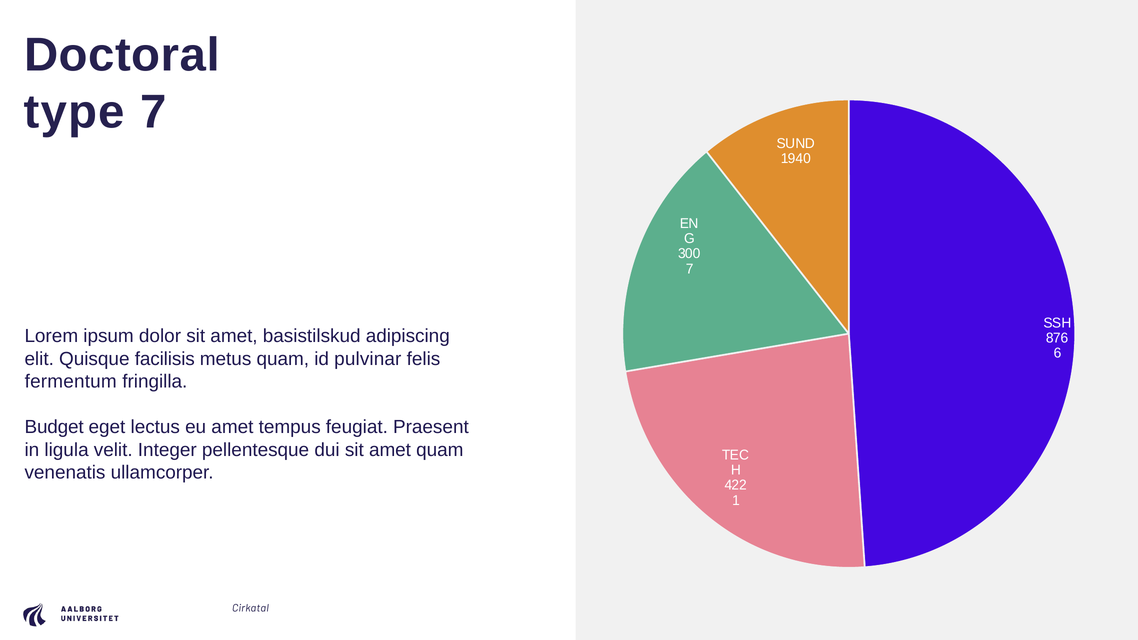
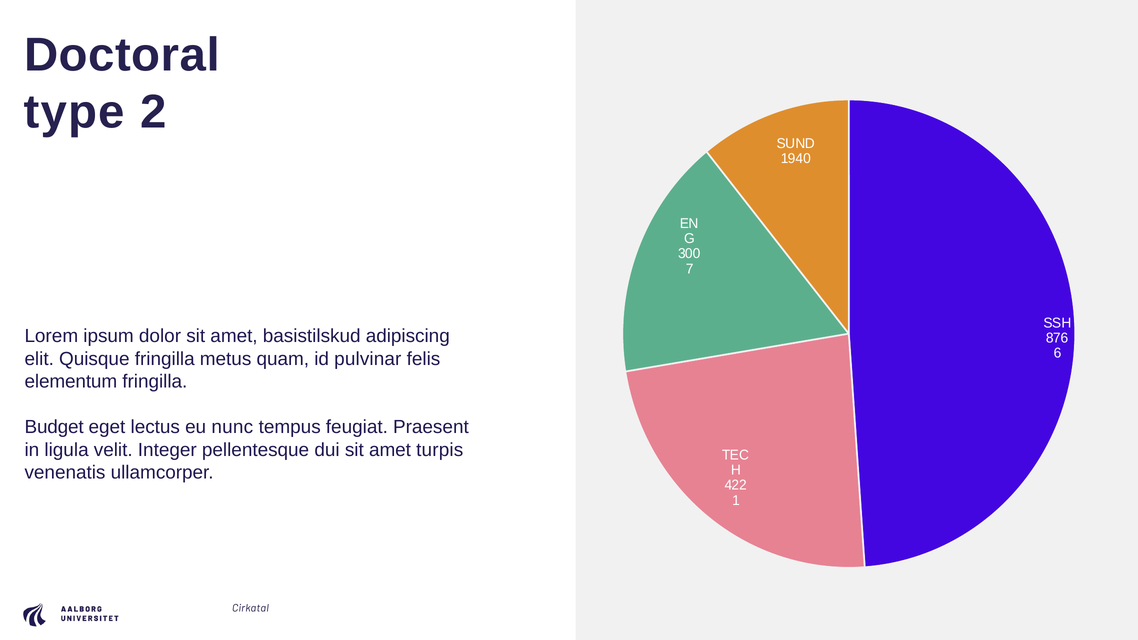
type 7: 7 -> 2 (154, 112)
Quisque facilisis: facilisis -> fringilla (165, 359)
fermentum: fermentum -> elementum (71, 382)
eu amet: amet -> nunc (232, 427)
amet quam: quam -> turpis (440, 450)
